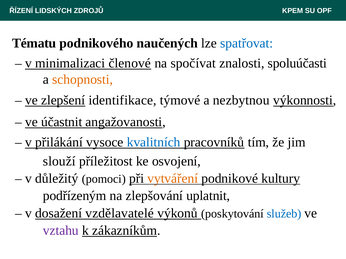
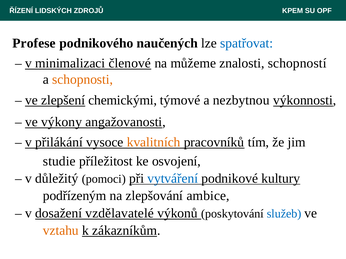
Tématu: Tématu -> Profese (34, 43)
spočívat: spočívat -> můžeme (193, 63)
spoluúčasti: spoluúčasti -> schopností (297, 63)
identifikace: identifikace -> chemickými (123, 100)
účastnit: účastnit -> výkony (62, 122)
kvalitních colour: blue -> orange (154, 142)
slouží: slouží -> studie (59, 161)
vytváření colour: orange -> blue (173, 179)
uplatnit: uplatnit -> ambice (208, 196)
vztahu colour: purple -> orange (61, 231)
